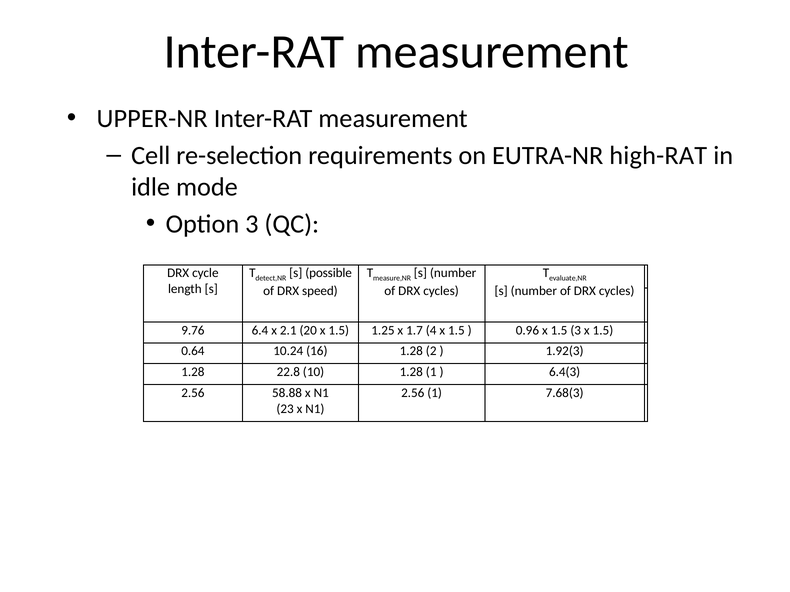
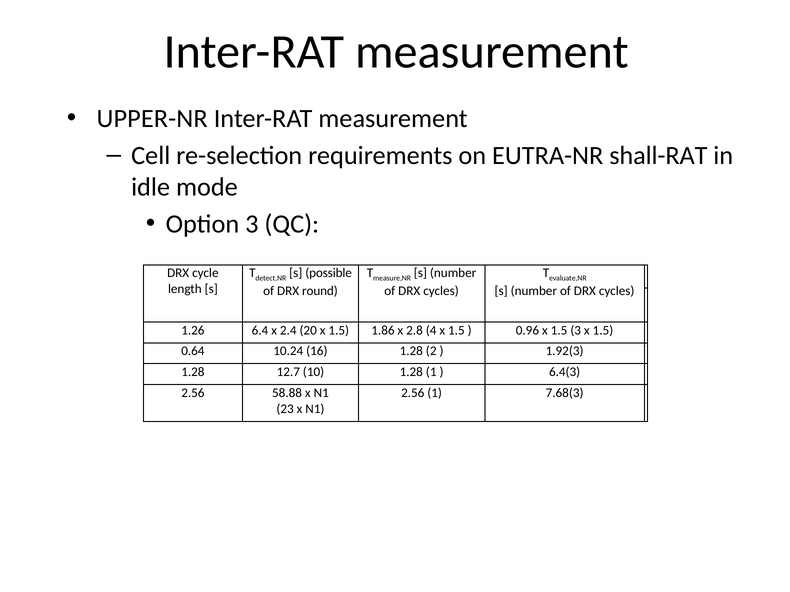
high-RAT: high-RAT -> shall-RAT (658, 156)
speed: speed -> round (320, 291)
9.76: 9.76 -> 1.26 (193, 330)
2.1: 2.1 -> 2.4 (288, 330)
1.25: 1.25 -> 1.86 (383, 330)
1.7: 1.7 -> 2.8 (414, 330)
22.8: 22.8 -> 12.7 (288, 372)
